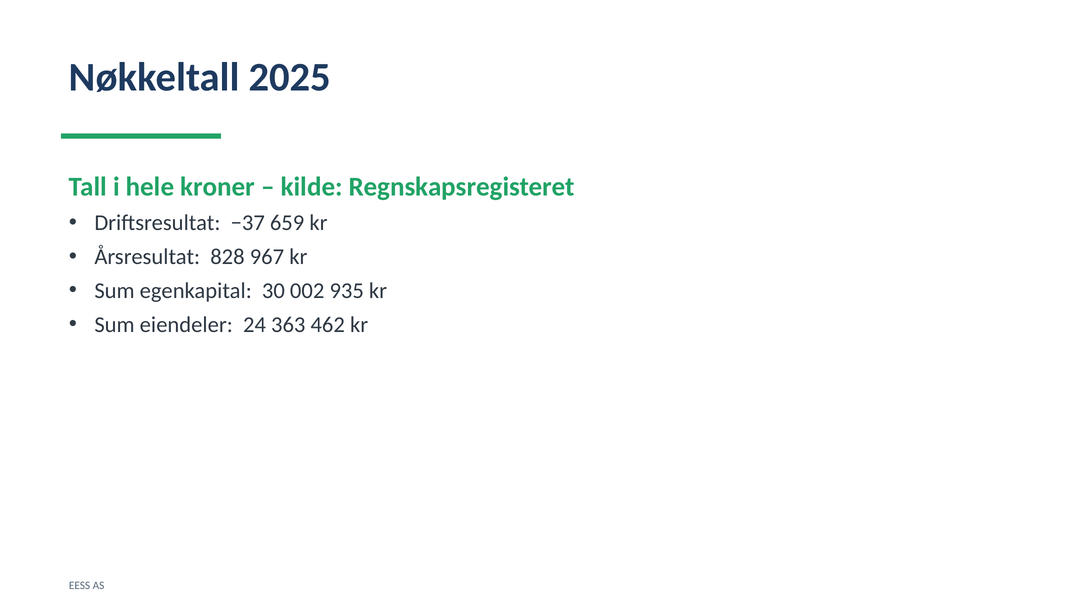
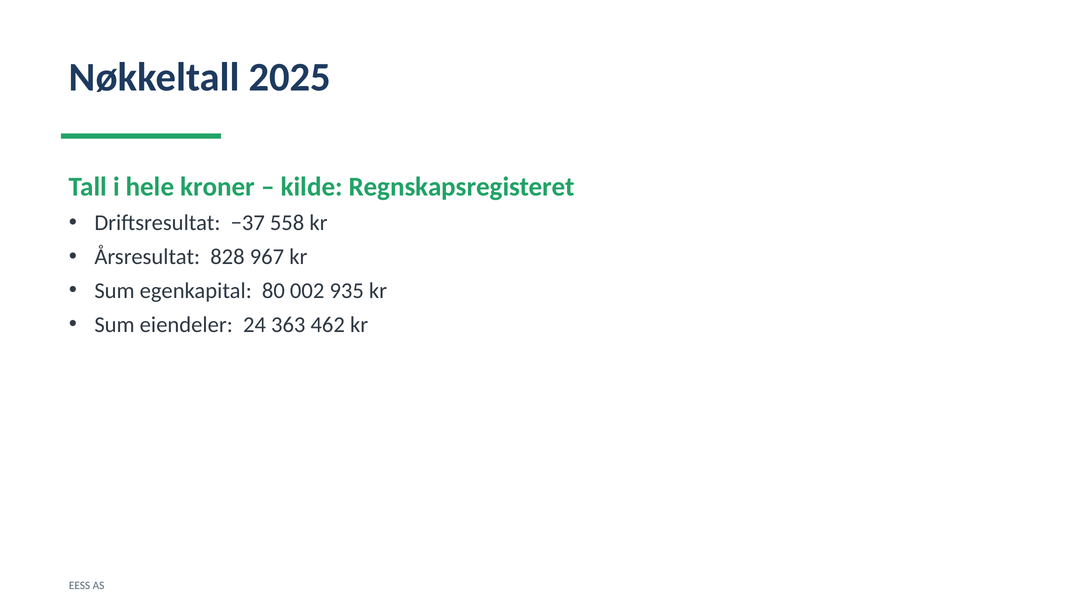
659: 659 -> 558 (287, 223)
30: 30 -> 80 (273, 291)
